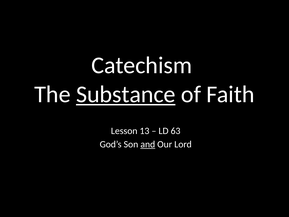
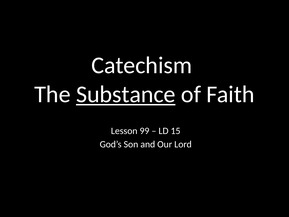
13: 13 -> 99 (144, 131)
63: 63 -> 15 (176, 131)
and underline: present -> none (148, 144)
